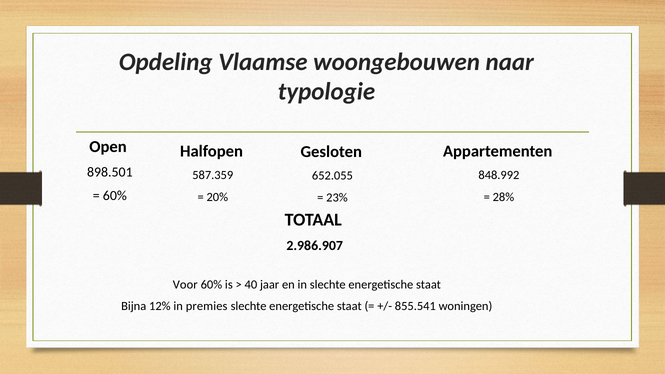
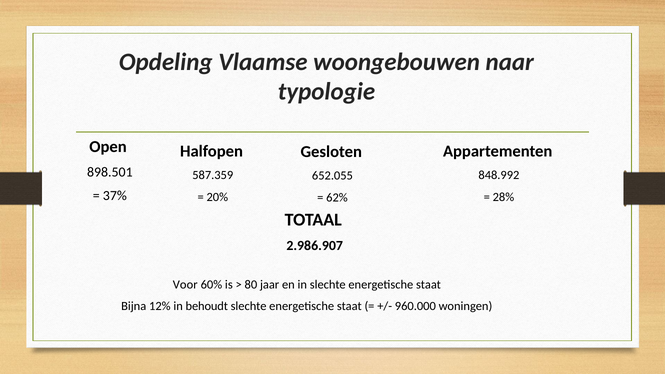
60%: 60% -> 37% (115, 196)
23%: 23% -> 62% (337, 198)
40: 40 -> 80 (251, 285)
premies: premies -> behoudt (207, 306)
855.541: 855.541 -> 960.000 (415, 306)
